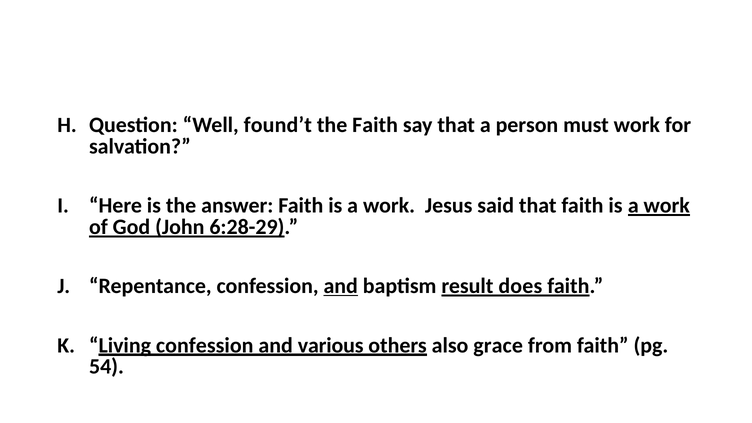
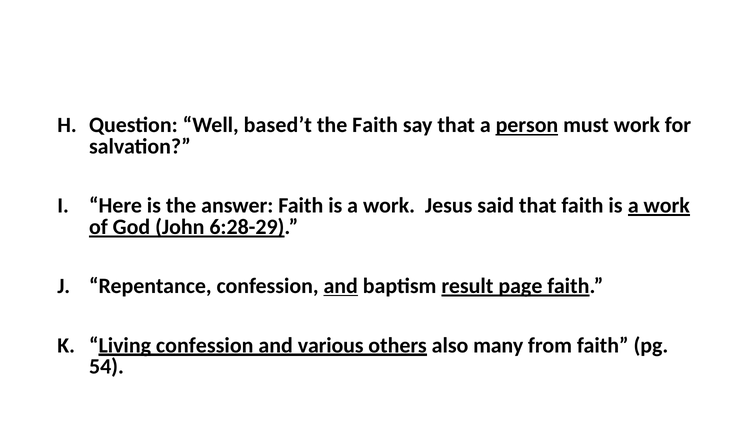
found’t: found’t -> based’t (278, 125)
person underline: none -> present (527, 125)
does: does -> page (520, 286)
grace: grace -> many (498, 345)
